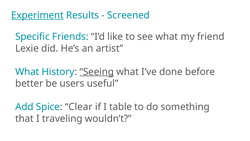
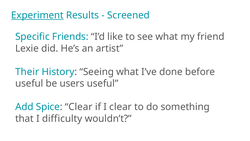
What: What -> Their (27, 72)
Seeing underline: present -> none (97, 72)
better: better -> useful (29, 83)
I table: table -> clear (121, 107)
traveling: traveling -> difficulty (62, 118)
